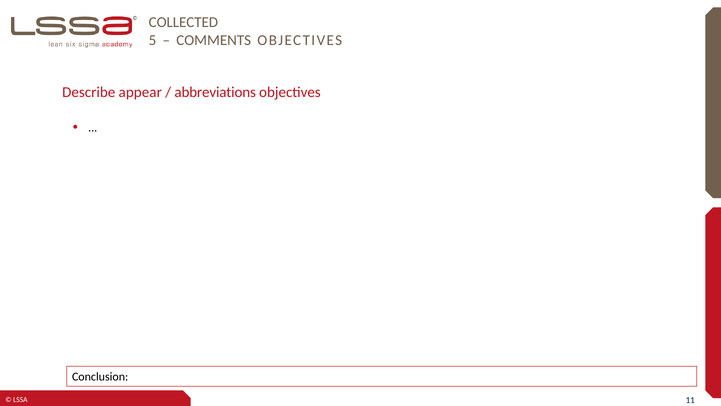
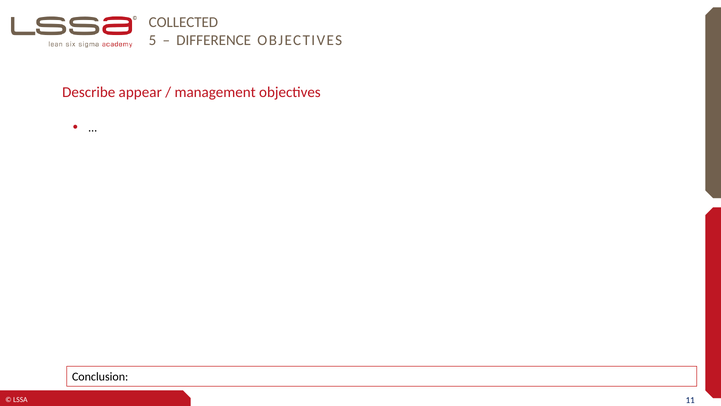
COMMENTS: COMMENTS -> DIFFERENCE (214, 40)
abbreviations: abbreviations -> management (215, 92)
